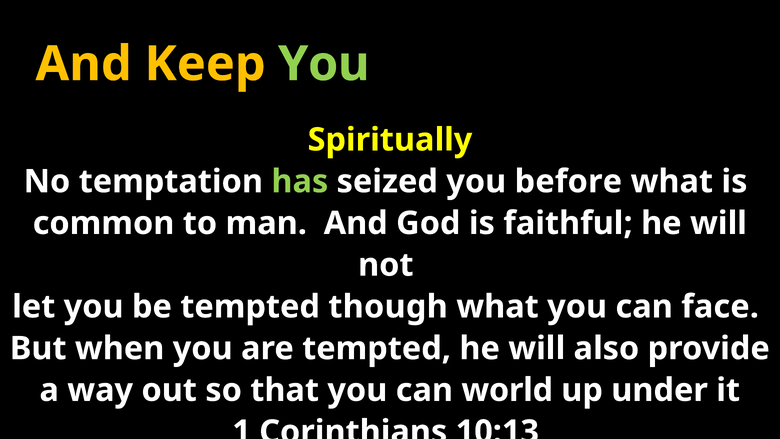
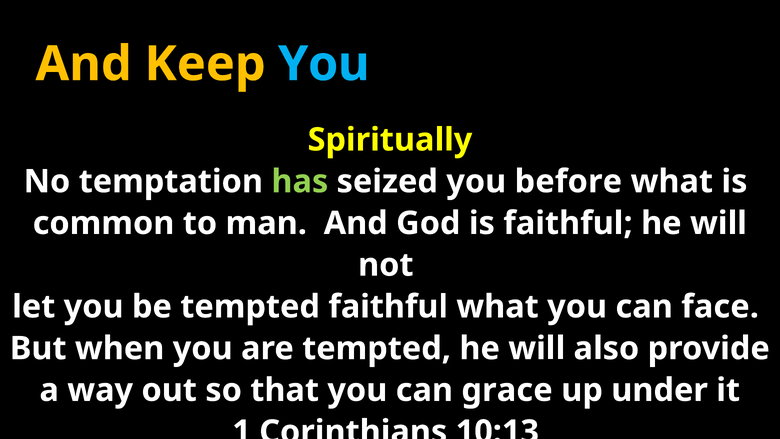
You colour: light green -> light blue (324, 64)
tempted though: though -> faithful (388, 307)
world: world -> grace (507, 390)
